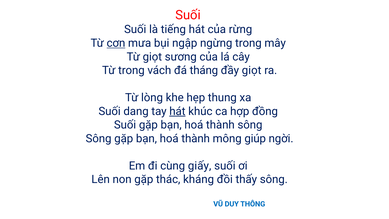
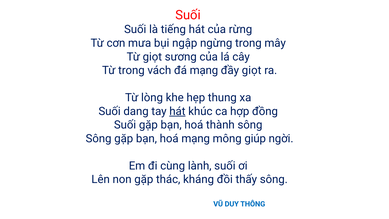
cơn underline: present -> none (116, 43)
đá tháng: tháng -> mạng (204, 70)
thành: thành -> mạng (196, 138)
giấy: giấy -> lành (200, 166)
